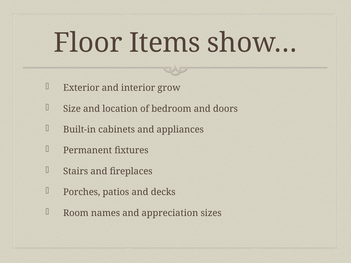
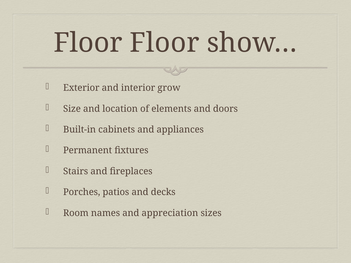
Floor Items: Items -> Floor (165, 43)
bedroom: bedroom -> elements (171, 109)
